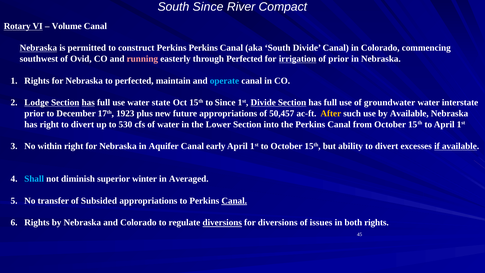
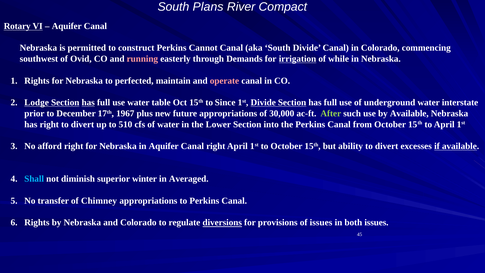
South Since: Since -> Plans (208, 7)
Volume: Volume -> Aquifer (67, 26)
Nebraska underline: present -> none (38, 48)
Perkins Perkins: Perkins -> Cannot (203, 48)
through Perfected: Perfected -> Demands (244, 59)
of prior: prior -> while (339, 59)
operate colour: light blue -> pink (224, 81)
state: state -> table (161, 102)
groundwater: groundwater -> underground (390, 102)
1923: 1923 -> 1967 (125, 113)
50,457: 50,457 -> 30,000 (282, 113)
After colour: yellow -> light green (331, 113)
530: 530 -> 510 (125, 124)
within: within -> afford (50, 146)
Canal early: early -> right (216, 146)
Subsided: Subsided -> Chimney (99, 201)
Canal underline: present -> none (234, 201)
for diversions: diversions -> provisions (278, 222)
both rights: rights -> issues (376, 222)
